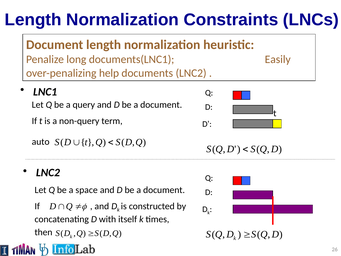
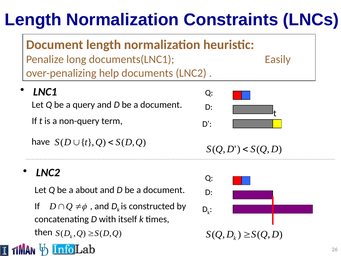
auto: auto -> have (41, 142)
space: space -> about (87, 190)
